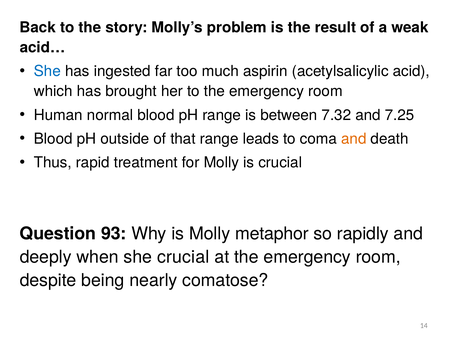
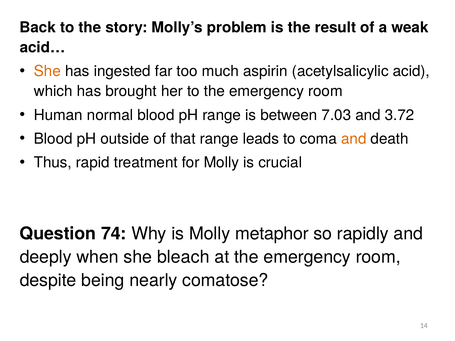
She colour: blue -> orange (47, 71)
7.32: 7.32 -> 7.03 (336, 115)
7.25: 7.25 -> 3.72 (400, 115)
93: 93 -> 74 (114, 234)
she crucial: crucial -> bleach (183, 257)
